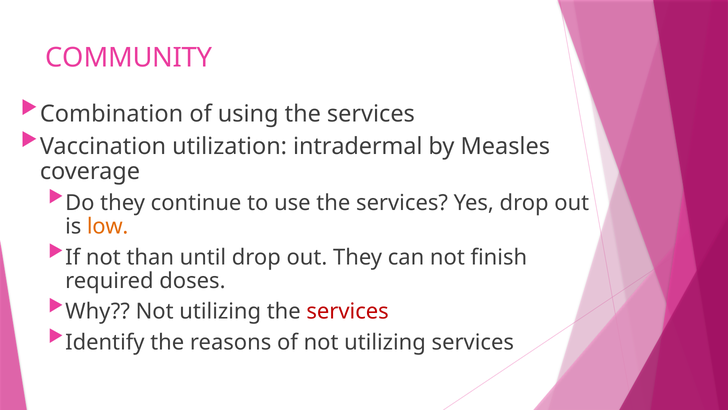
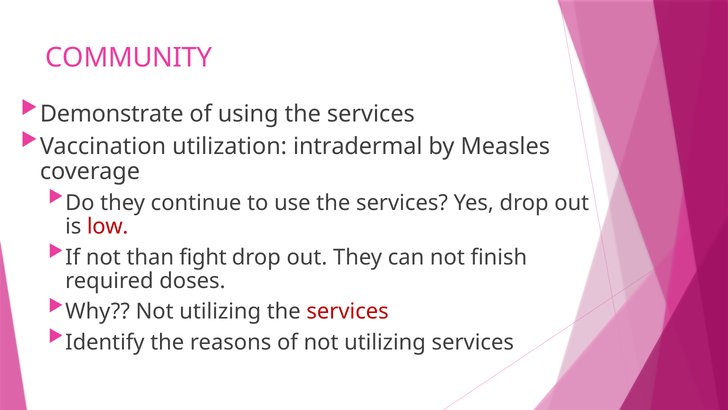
Combination: Combination -> Demonstrate (112, 114)
low colour: orange -> red (108, 226)
until: until -> fight (203, 257)
